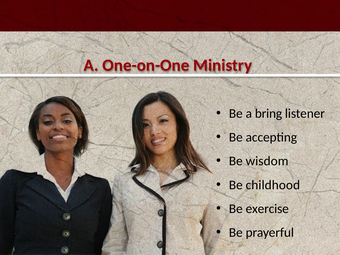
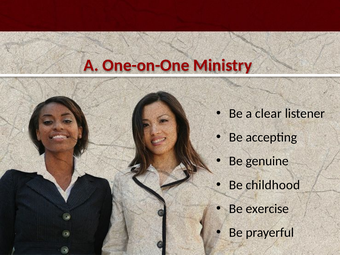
bring: bring -> clear (268, 113)
wisdom: wisdom -> genuine (267, 161)
